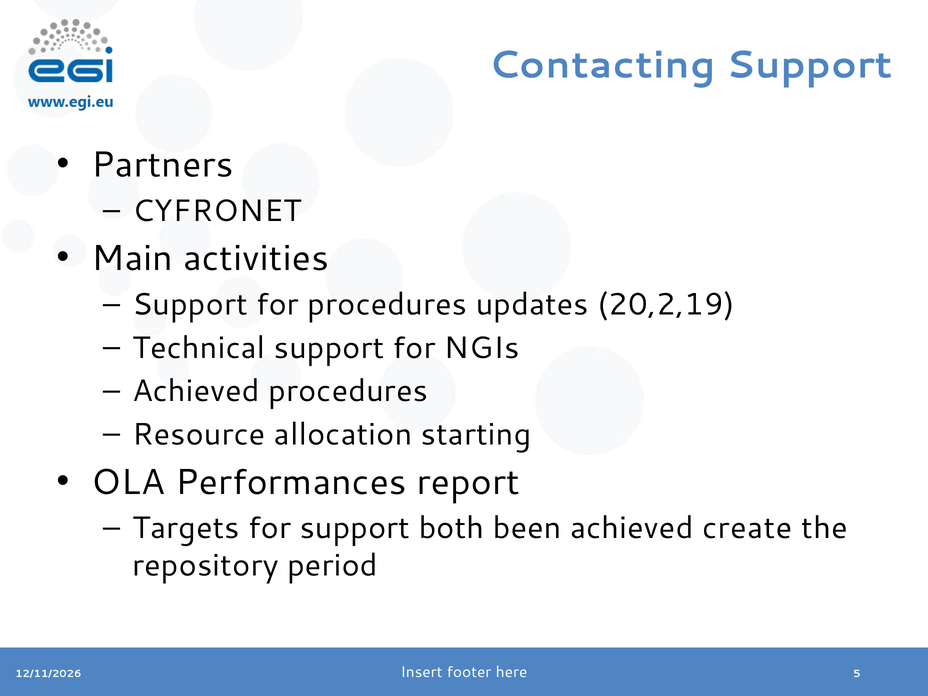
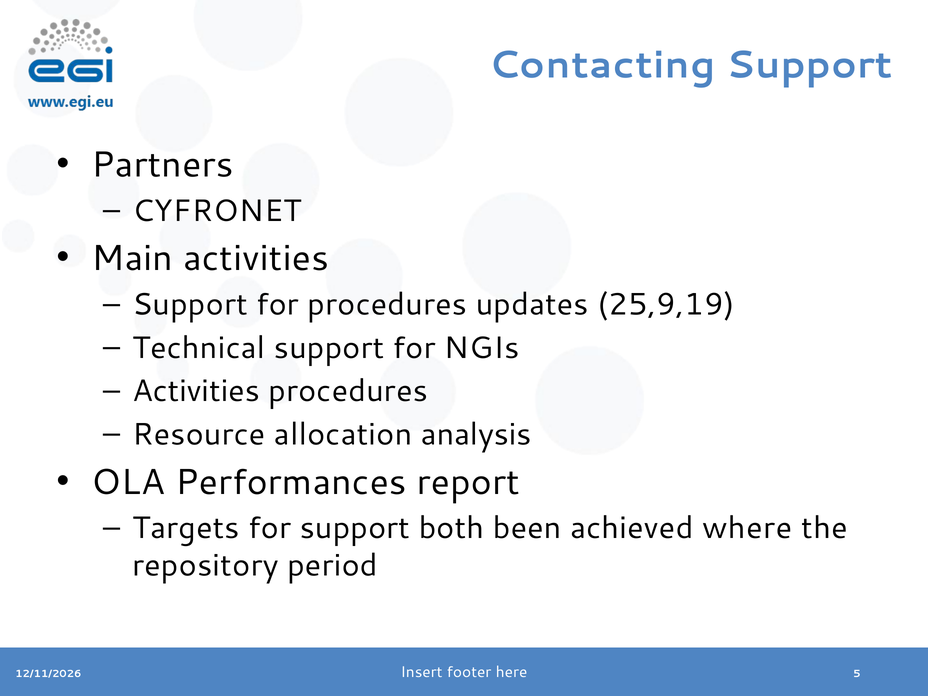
20,2,19: 20,2,19 -> 25,9,19 (666, 305)
Achieved: Achieved -> Activities (196, 391)
starting: starting -> analysis (476, 434)
create: create -> where (747, 528)
